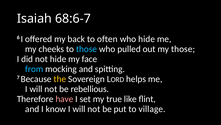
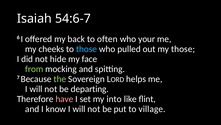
68:6-7: 68:6-7 -> 54:6-7 (73, 19)
who hide: hide -> your (147, 39)
from colour: light blue -> light green (34, 69)
the colour: yellow -> light green (60, 79)
rebellious: rebellious -> departing (90, 89)
true: true -> into (114, 99)
